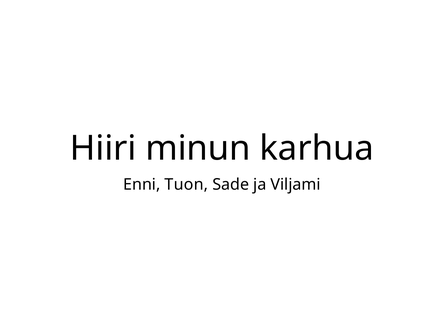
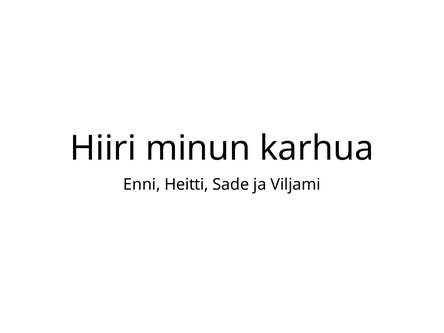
Tuon: Tuon -> Heitti (187, 185)
